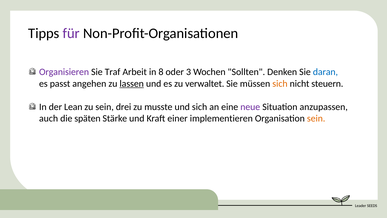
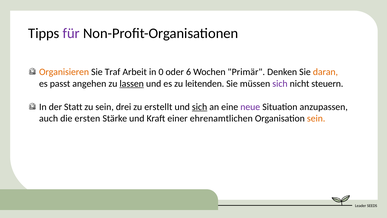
Organisieren colour: purple -> orange (64, 72)
8: 8 -> 0 (161, 72)
3: 3 -> 6 (189, 72)
Sollten: Sollten -> Primär (246, 72)
daran colour: blue -> orange (325, 72)
verwaltet: verwaltet -> leitenden (205, 83)
sich colour: orange -> purple (280, 83)
Lean: Lean -> Statt (73, 107)
musste: musste -> erstellt (158, 107)
sich underline: none -> present (200, 107)
späten: späten -> ersten (87, 118)
implementieren: implementieren -> ehrenamtlichen (221, 118)
